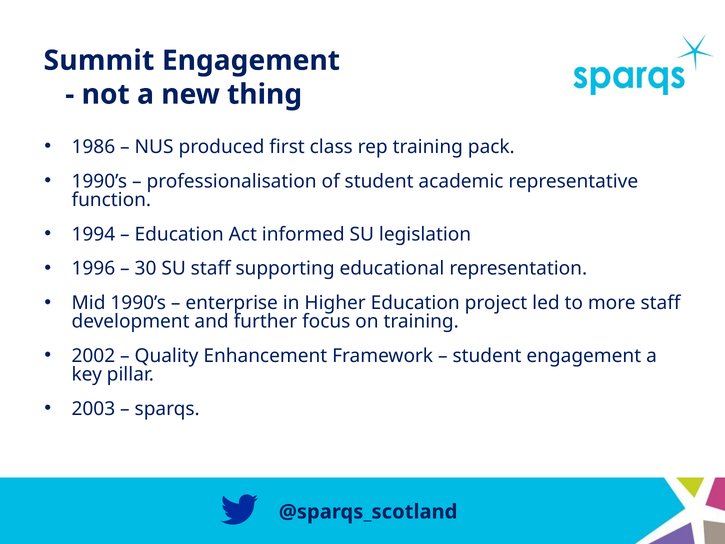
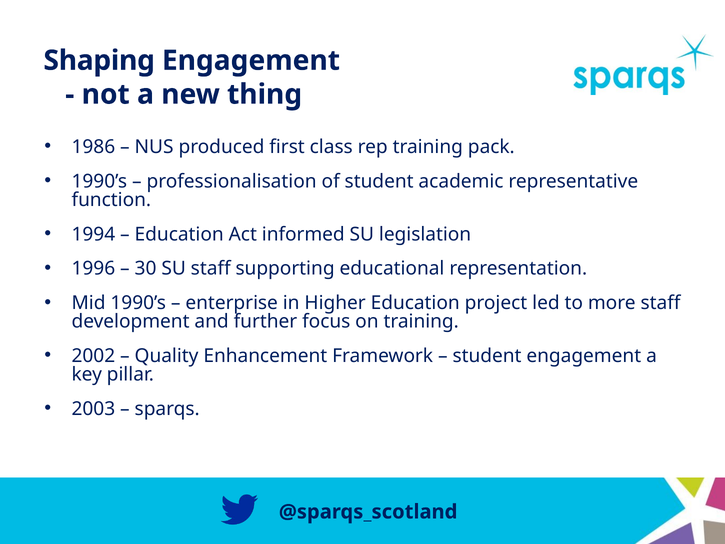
Summit: Summit -> Shaping (99, 60)
